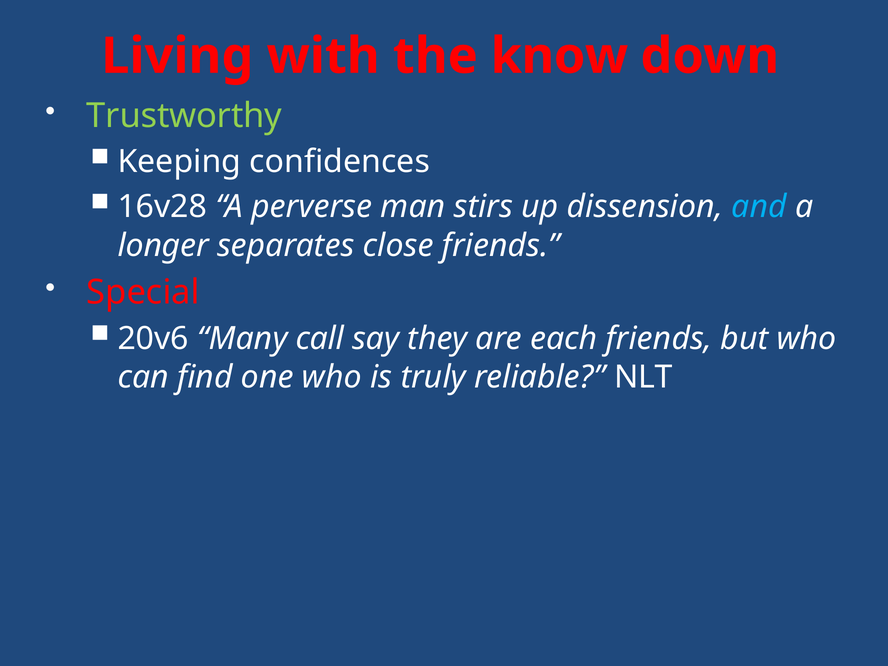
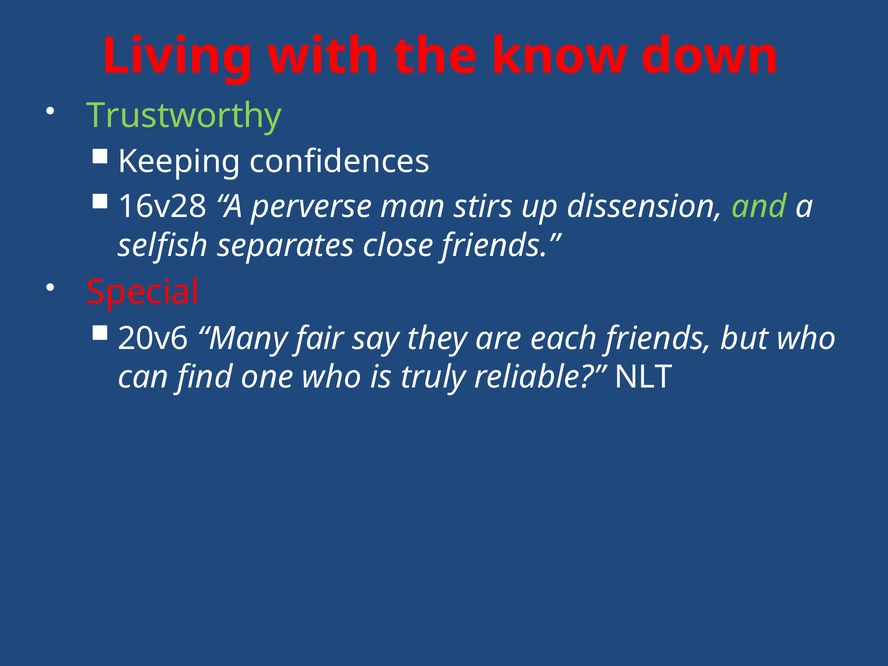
and colour: light blue -> light green (759, 207)
longer: longer -> selfish (163, 245)
call: call -> fair (320, 339)
